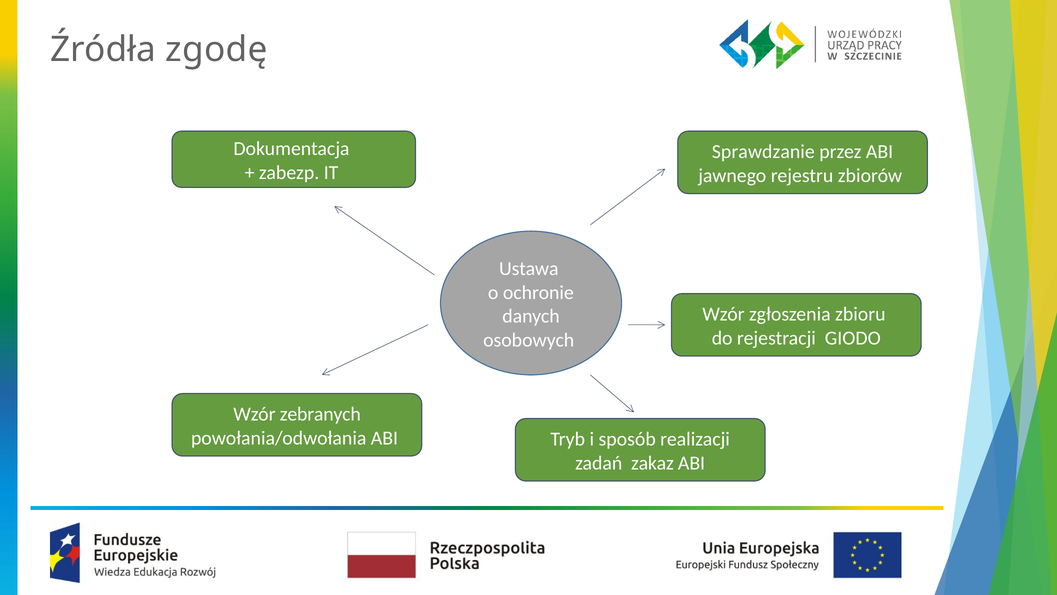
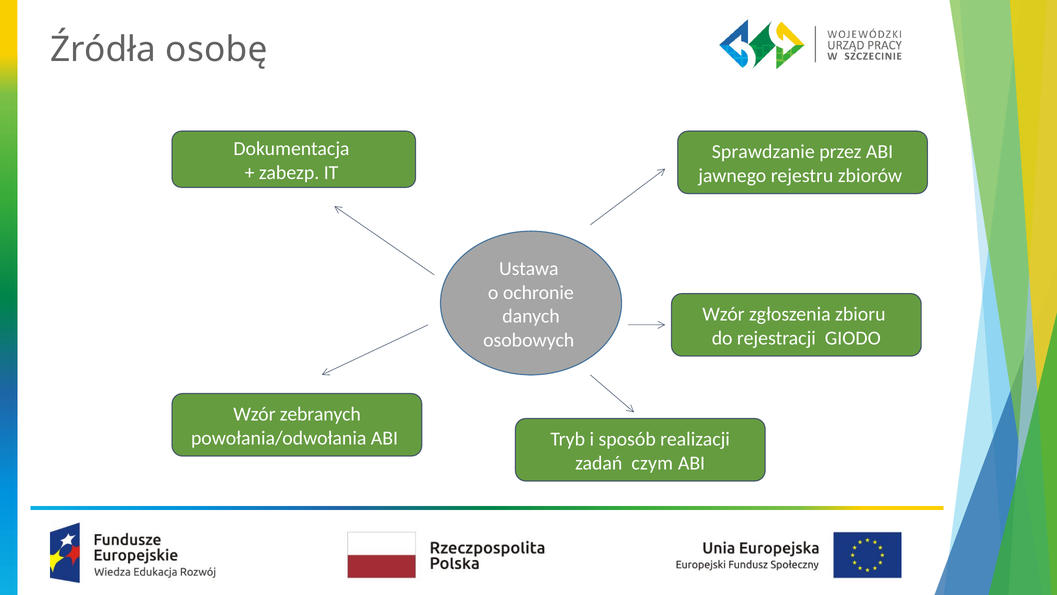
zgodę: zgodę -> osobę (217, 49)
zakaz: zakaz -> czym (652, 463)
